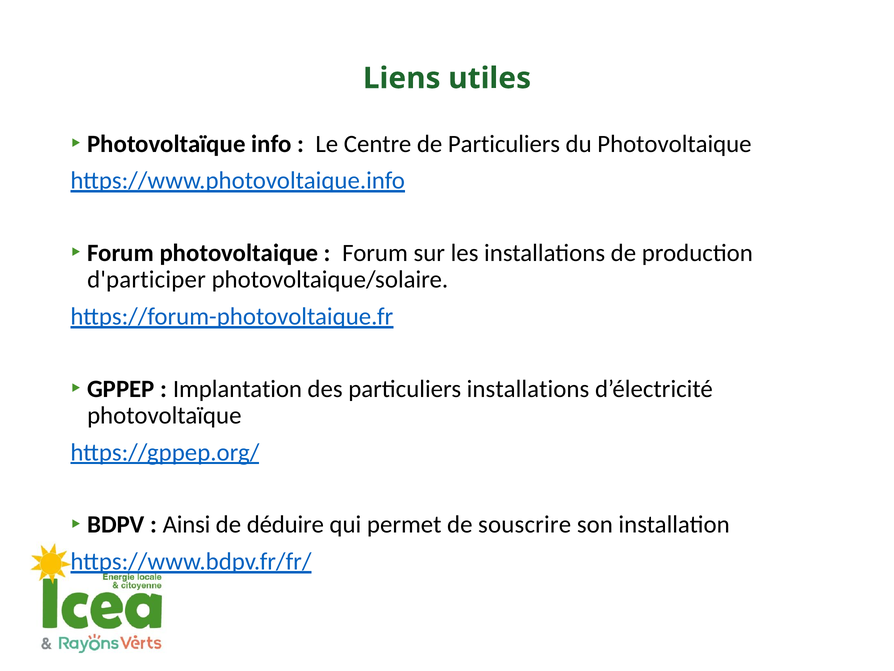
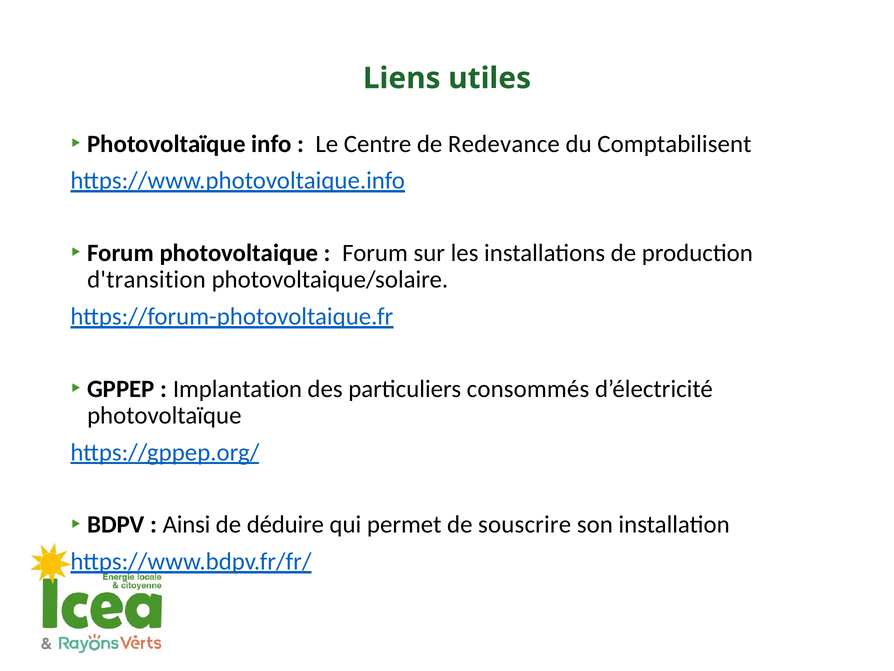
de Particuliers: Particuliers -> Redevance (504, 144)
du Photovoltaique: Photovoltaique -> Comptabilisent (674, 144)
d'participer: d'participer -> d'transition (146, 280)
particuliers installations: installations -> consommés (528, 389)
